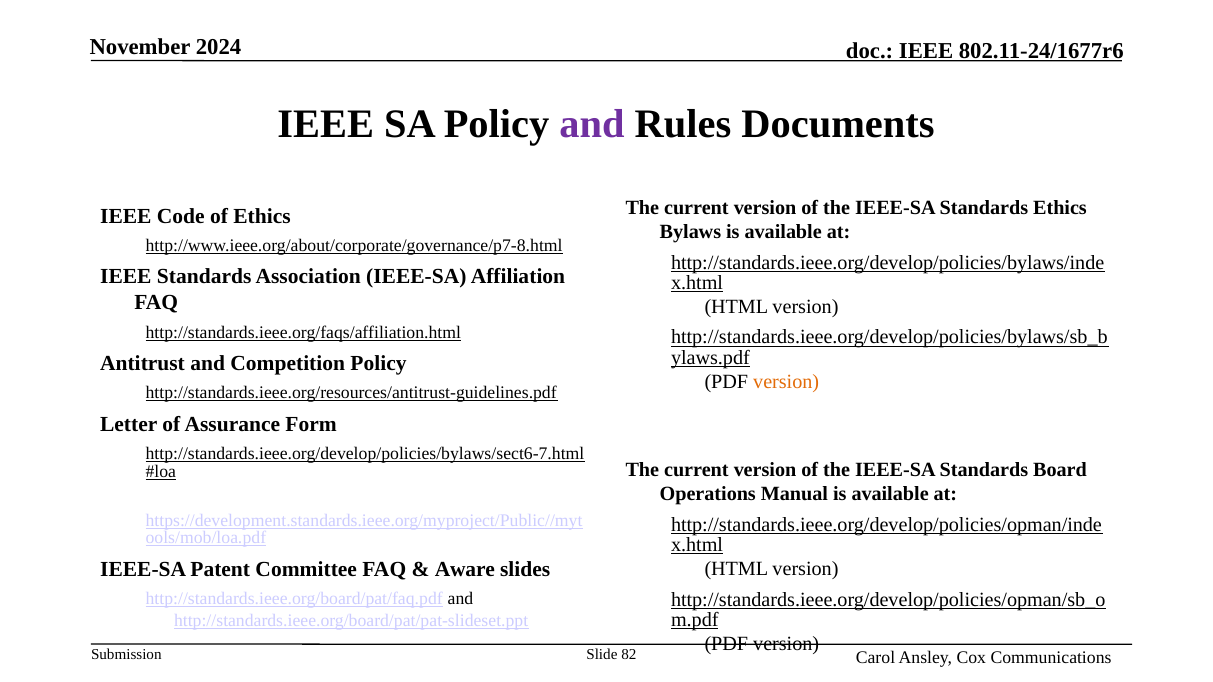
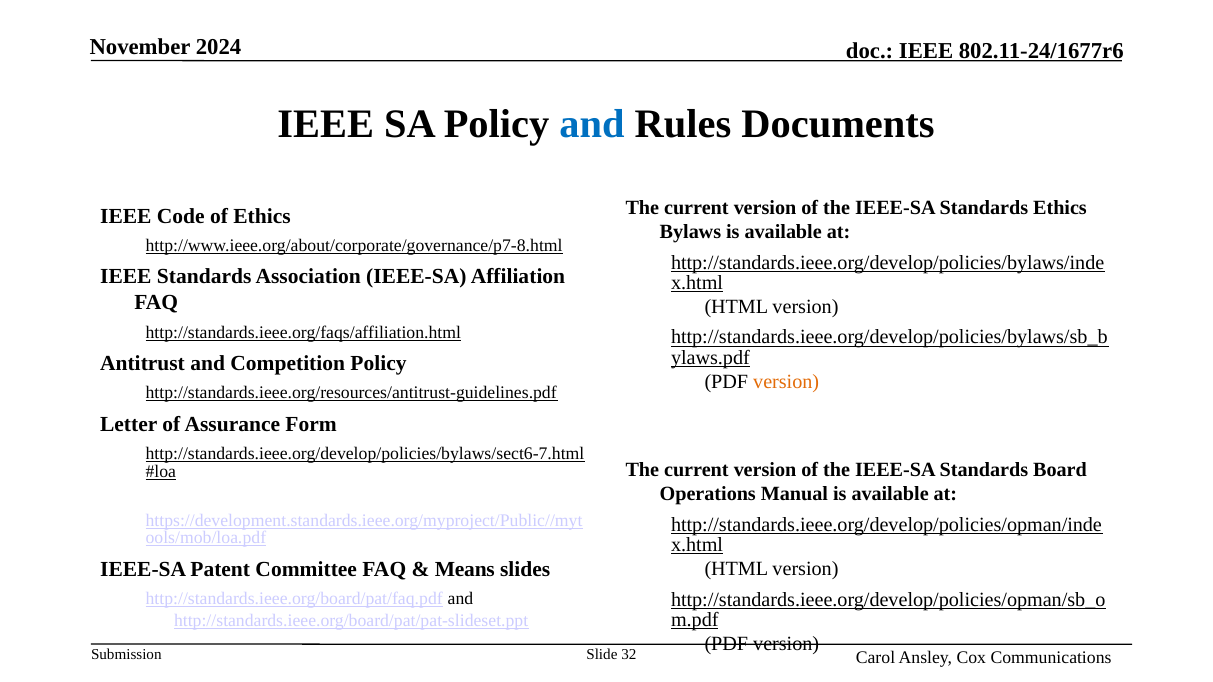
and colour: purple -> blue (592, 124)
Aware: Aware -> Means (465, 570)
82: 82 -> 32 (629, 654)
